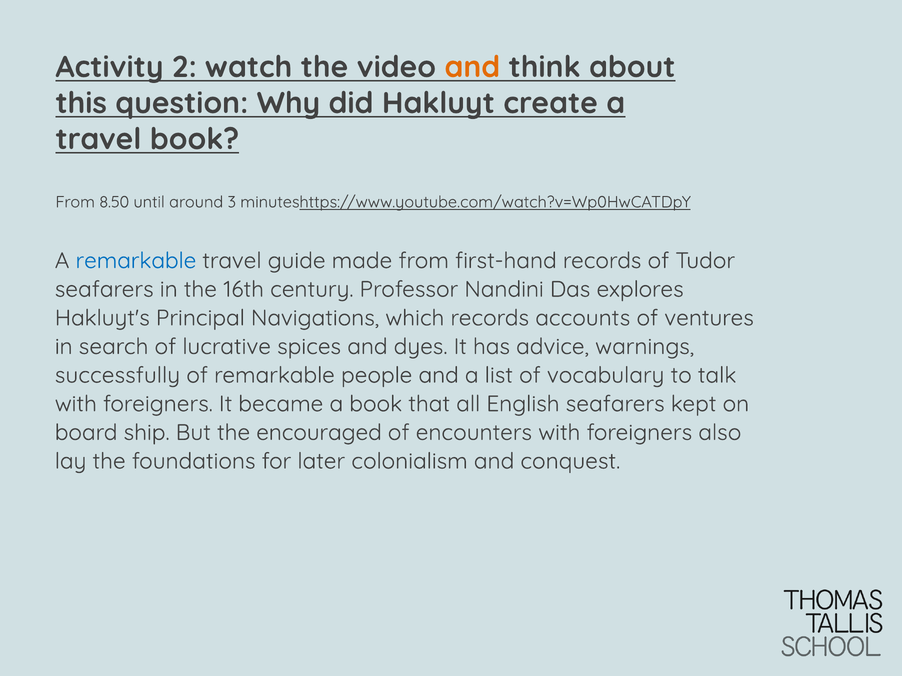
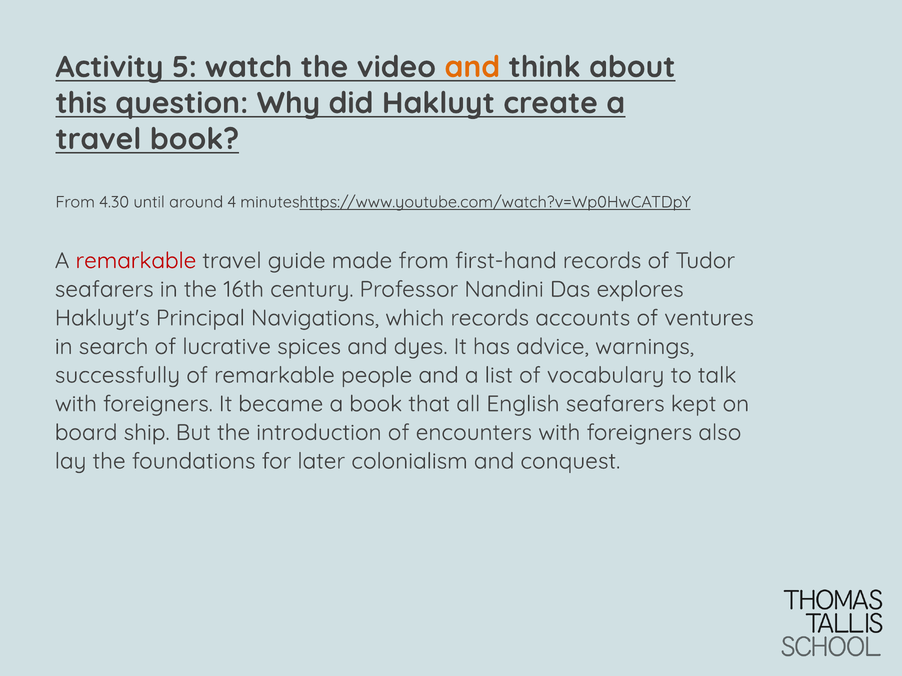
2: 2 -> 5 (184, 67)
8.50: 8.50 -> 4.30 (114, 202)
3: 3 -> 4 (232, 202)
remarkable colour: blue -> red (136, 261)
encouraged: encouraged -> introduction (319, 433)
